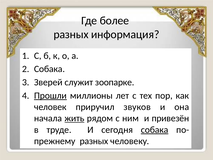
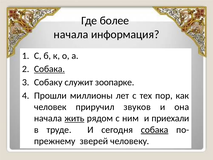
разных: разных -> начала (71, 34)
Собака underline: none -> present (49, 69)
Зверей: Зверей -> Собаку (48, 82)
Прошли underline: present -> none (50, 95)
привезён: привезён -> приехали (170, 118)
разных: разных -> зверей (94, 141)
